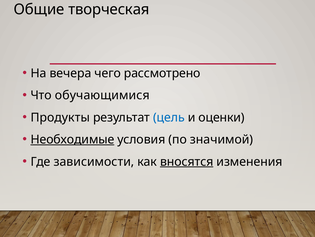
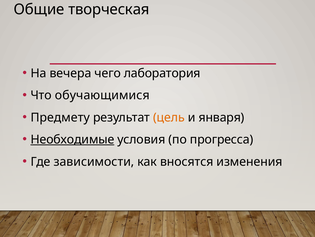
рассмотрено: рассмотрено -> лаборатория (162, 73)
Продукты: Продукты -> Предмету (60, 117)
цель colour: blue -> orange (169, 117)
оценки: оценки -> января (222, 117)
значимой: значимой -> прогресса (222, 139)
вносятся underline: present -> none (187, 161)
